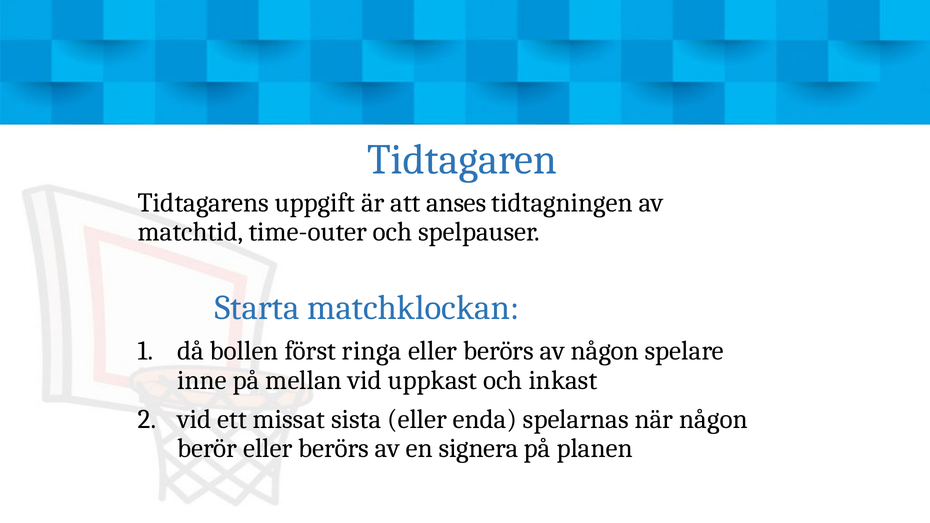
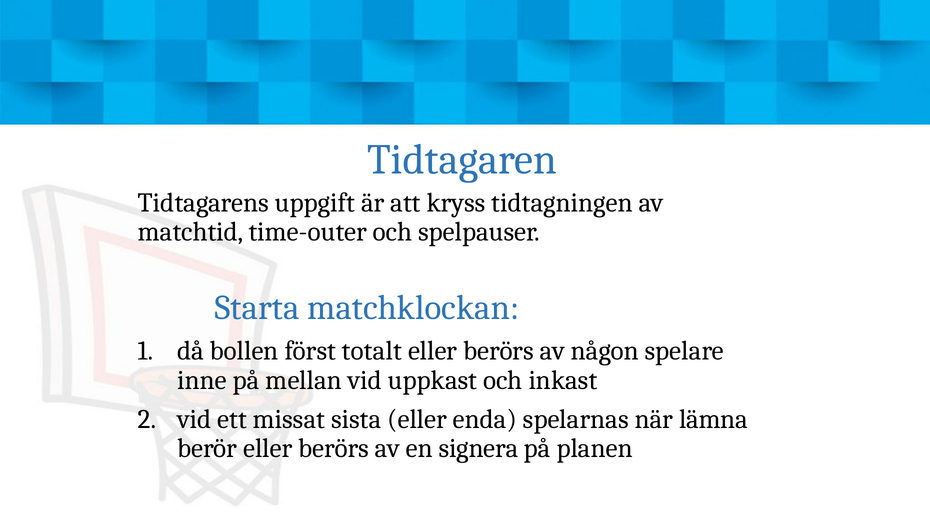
anses: anses -> kryss (456, 203)
ringa: ringa -> totalt (372, 351)
när någon: någon -> lämna (714, 419)
